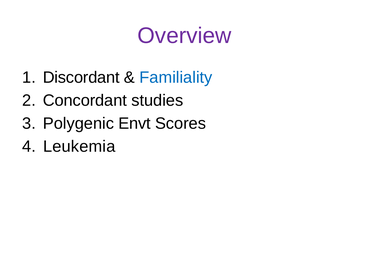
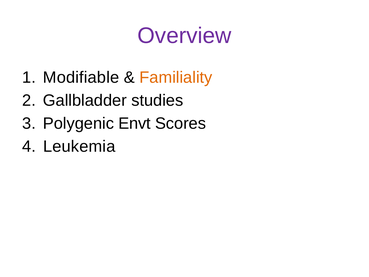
Discordant: Discordant -> Modifiable (81, 77)
Familiality colour: blue -> orange (176, 77)
Concordant: Concordant -> Gallbladder (85, 100)
